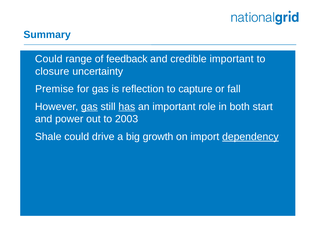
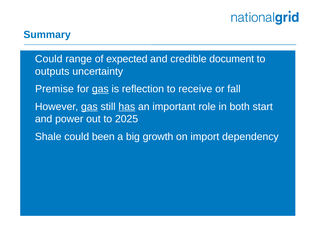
feedback: feedback -> expected (127, 59)
credible important: important -> document (232, 59)
closure: closure -> outputs (52, 71)
gas underline: none -> present (100, 89)
capture: capture -> receive (195, 89)
2003: 2003 -> 2025 (127, 119)
drive: drive -> been (103, 137)
dependency underline: present -> none (250, 137)
